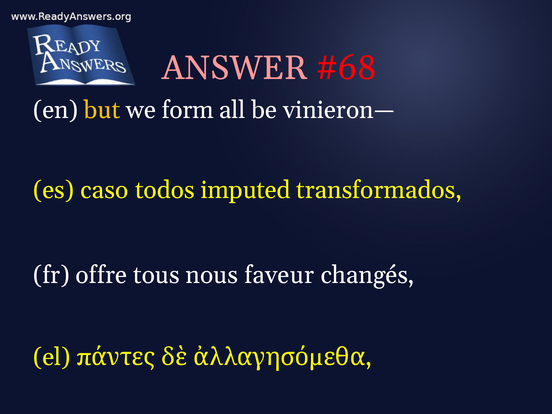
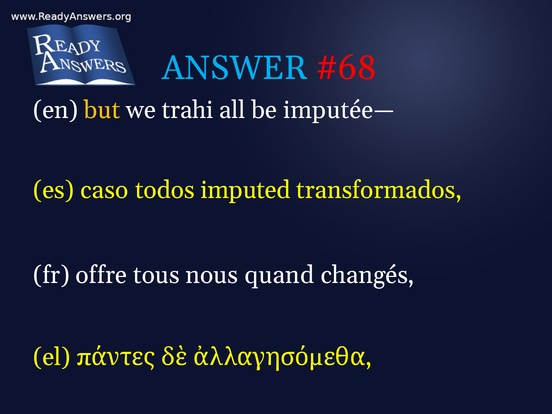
ANSWER colour: pink -> light blue (235, 68)
form: form -> trahi (188, 110)
vinieron—: vinieron— -> imputée— (339, 110)
faveur: faveur -> quand (279, 275)
